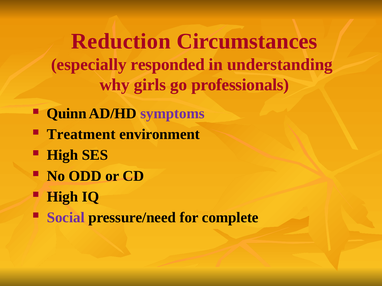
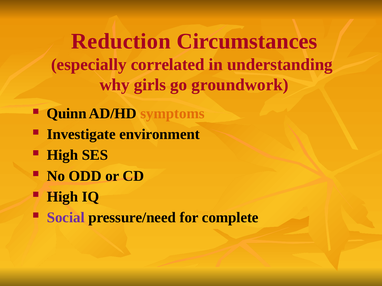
responded: responded -> correlated (168, 65)
professionals: professionals -> groundwork (240, 85)
symptoms colour: purple -> orange (173, 114)
Treatment: Treatment -> Investigate (81, 135)
